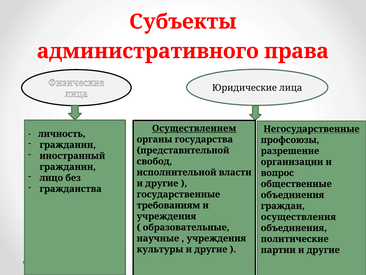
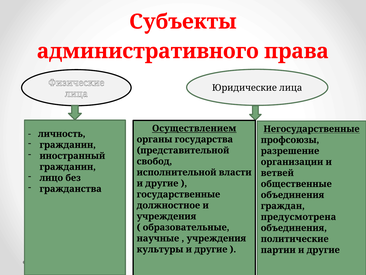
вопрос: вопрос -> ветвей (277, 173)
требованиям: требованиям -> должностное (168, 205)
осуществления: осуществления -> предусмотрена (298, 217)
